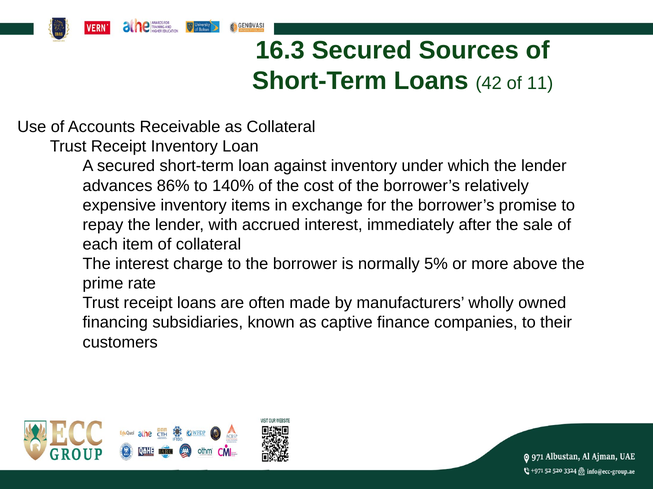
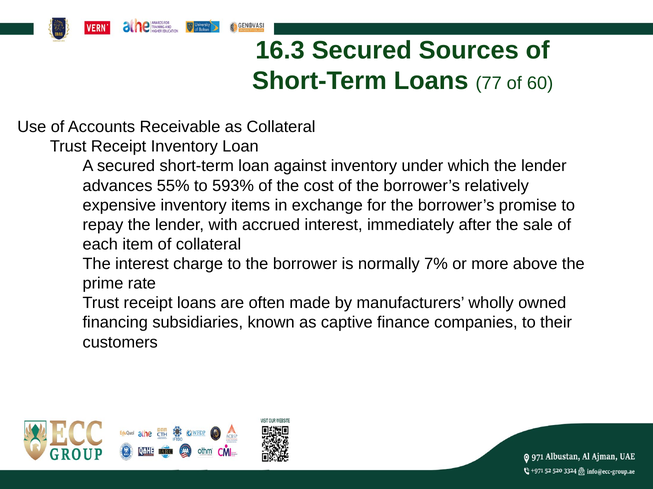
42: 42 -> 77 (489, 84)
11: 11 -> 60 (540, 84)
86%: 86% -> 55% (173, 186)
140%: 140% -> 593% (233, 186)
5%: 5% -> 7% (436, 264)
